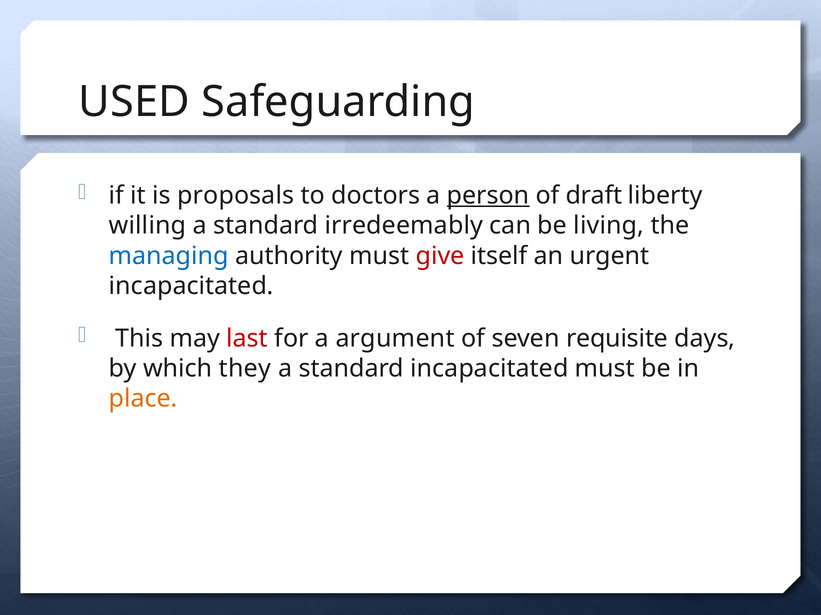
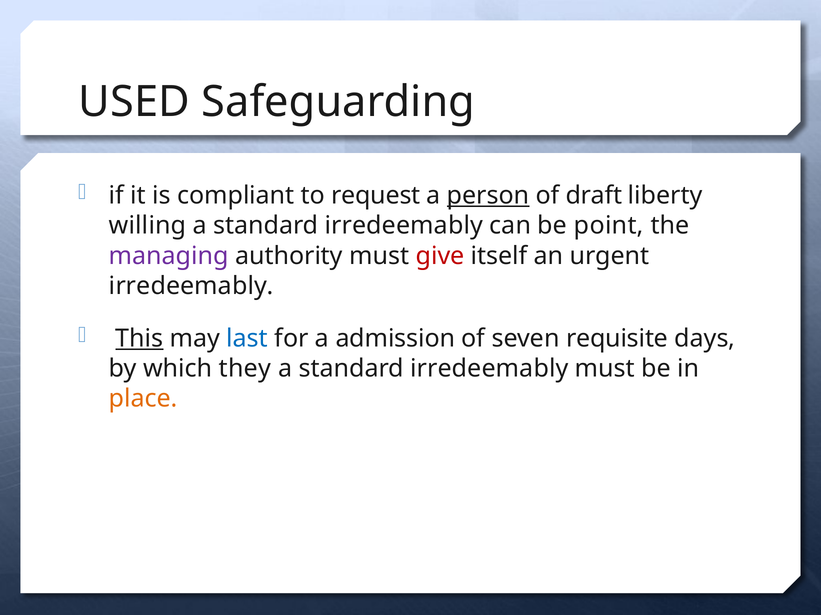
proposals: proposals -> compliant (236, 196)
doctors: doctors -> request (376, 196)
living: living -> point (609, 226)
managing colour: blue -> purple (169, 256)
incapacitated: incapacitated -> irredeemably (191, 286)
This underline: none -> present (139, 339)
last colour: red -> blue (247, 339)
argument: argument -> admission (395, 339)
incapacitated: incapacitated -> irredeemably (489, 369)
